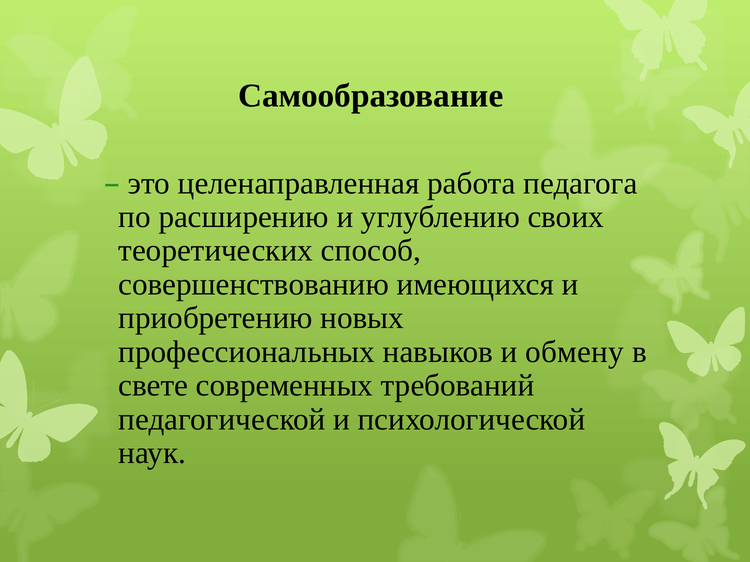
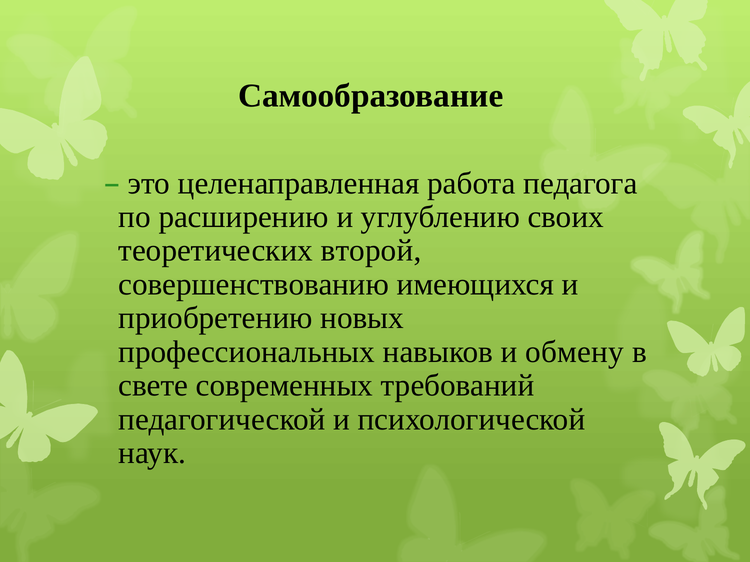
способ: способ -> второй (371, 251)
